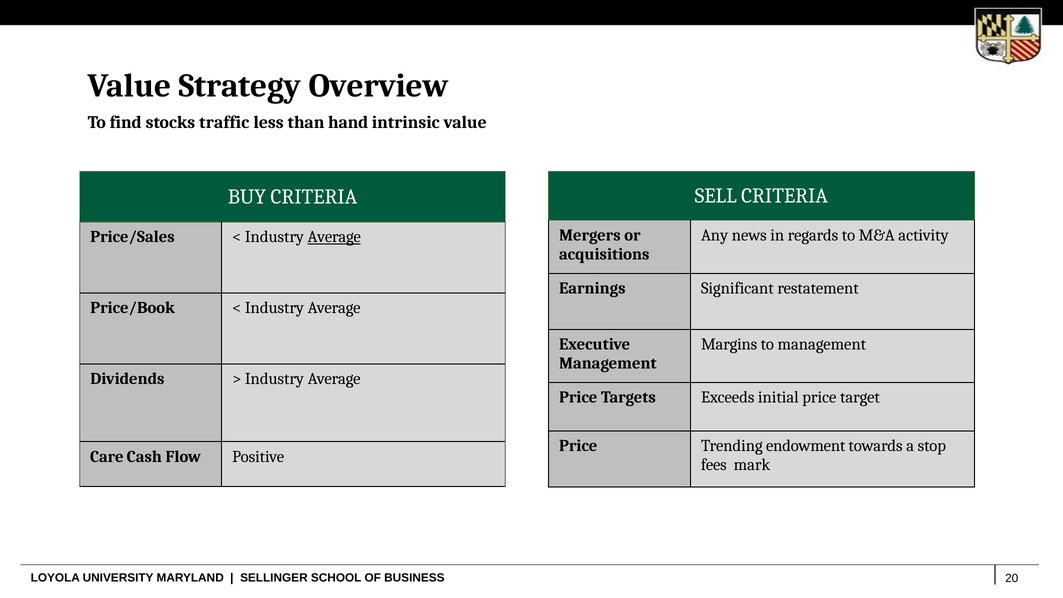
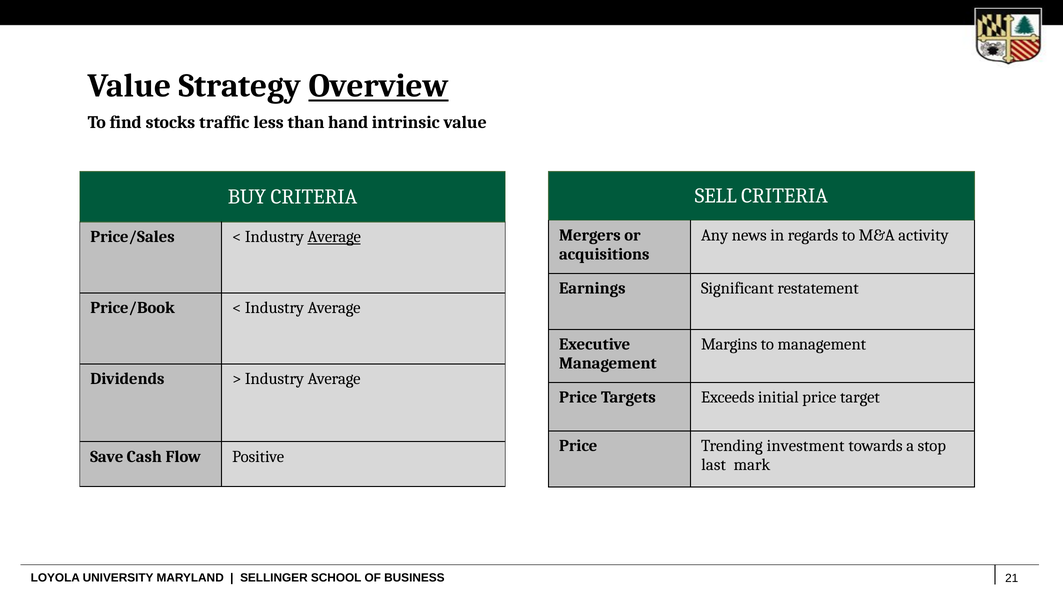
Overview underline: none -> present (379, 86)
endowment: endowment -> investment (806, 446)
Care: Care -> Save (107, 456)
fees: fees -> last (714, 465)
20: 20 -> 21 (1012, 578)
